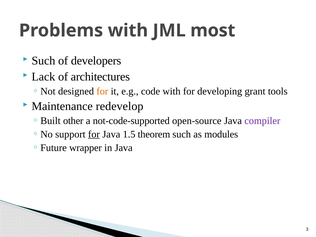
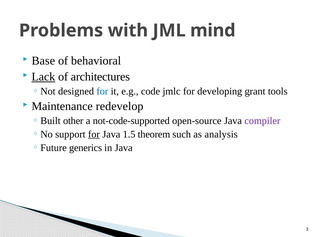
most: most -> mind (213, 30)
Such: Such -> Base (43, 61)
developers: developers -> behavioral (96, 61)
Lack underline: none -> present (43, 77)
for colour: orange -> blue (102, 91)
code with: with -> jmlc (172, 91)
modules: modules -> analysis (221, 134)
wrapper: wrapper -> generics (86, 148)
